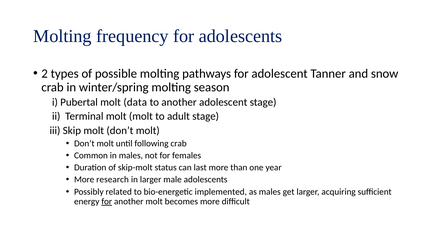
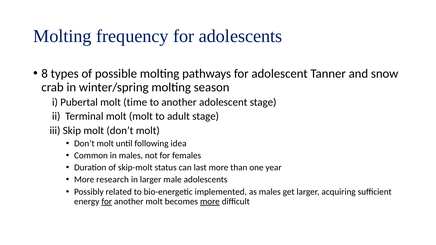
2: 2 -> 8 (45, 74)
data: data -> time (135, 102)
following crab: crab -> idea (179, 144)
more underline: none -> present (210, 202)
